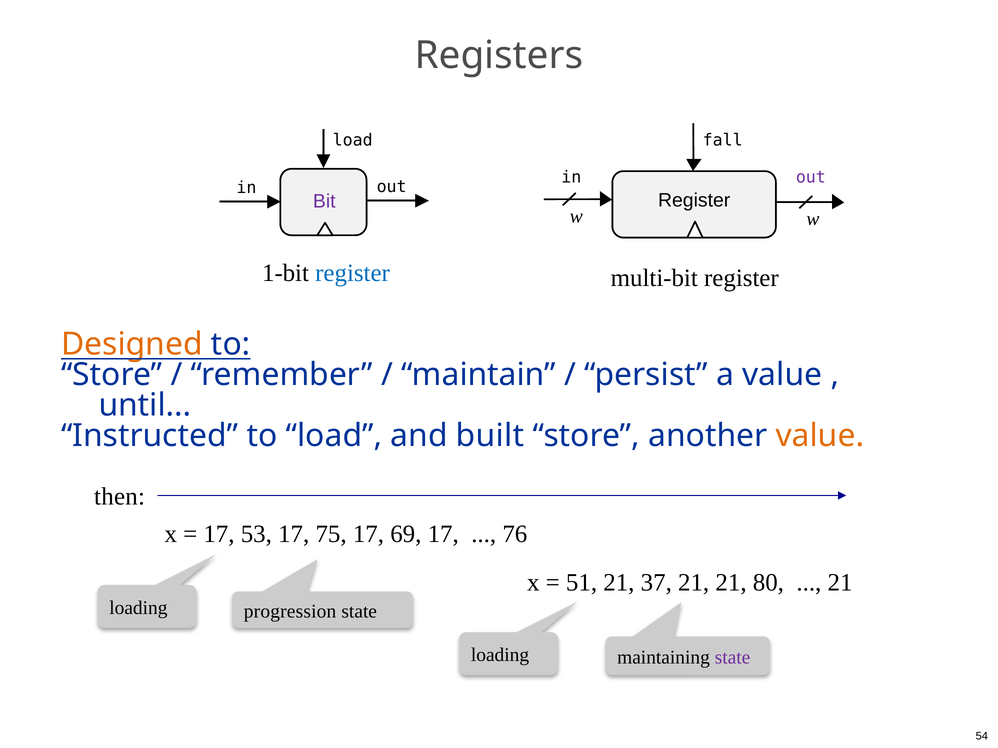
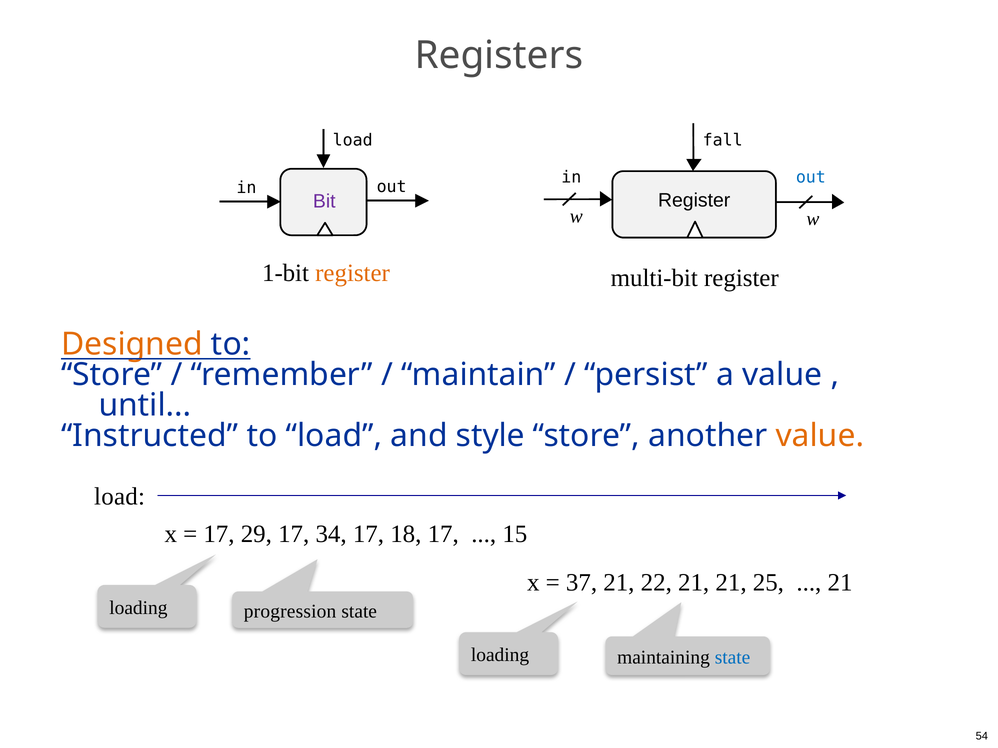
out colour: purple -> blue (811, 177)
register colour: blue -> orange (353, 273)
built: built -> style (490, 436)
then: then -> load (120, 497)
53: 53 -> 29 (256, 535)
75: 75 -> 34 (331, 535)
69: 69 -> 18 (406, 535)
76: 76 -> 15 (515, 535)
51: 51 -> 37 (582, 583)
37: 37 -> 22 (656, 583)
80: 80 -> 25 (768, 583)
state colour: purple -> blue (733, 658)
